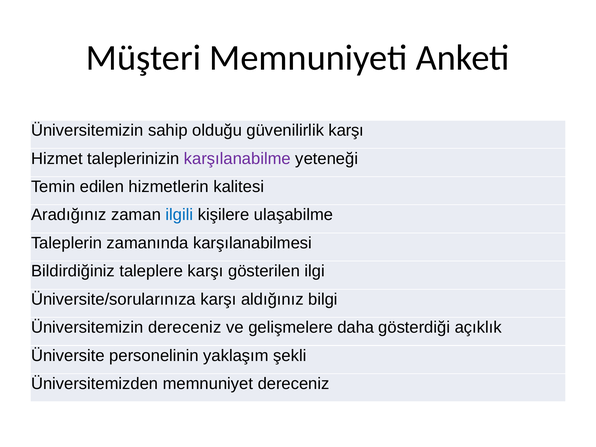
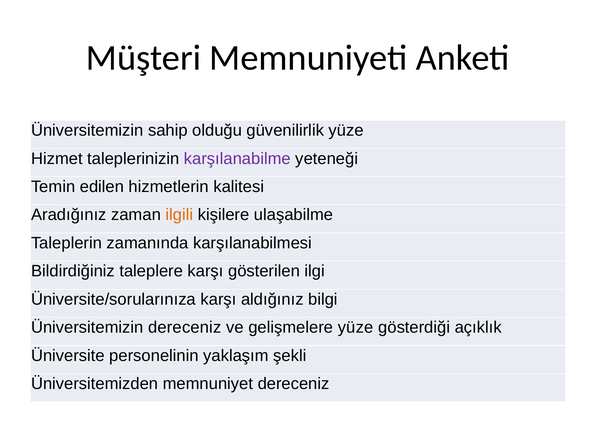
güvenilirlik karşı: karşı -> yüze (346, 130)
ilgili colour: blue -> orange (179, 215)
gelişmelere daha: daha -> yüze (356, 327)
